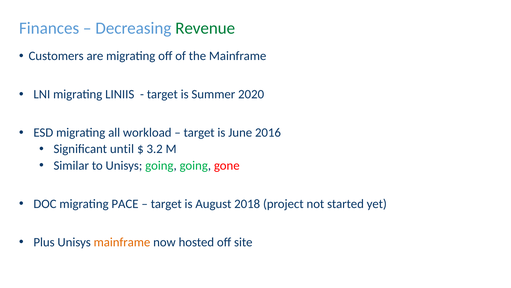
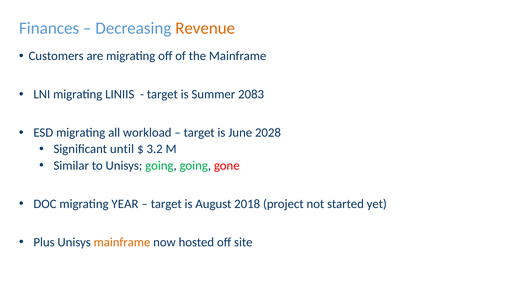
Revenue colour: green -> orange (205, 28)
2020: 2020 -> 2083 (251, 94)
2016: 2016 -> 2028 (268, 132)
PACE: PACE -> YEAR (125, 203)
